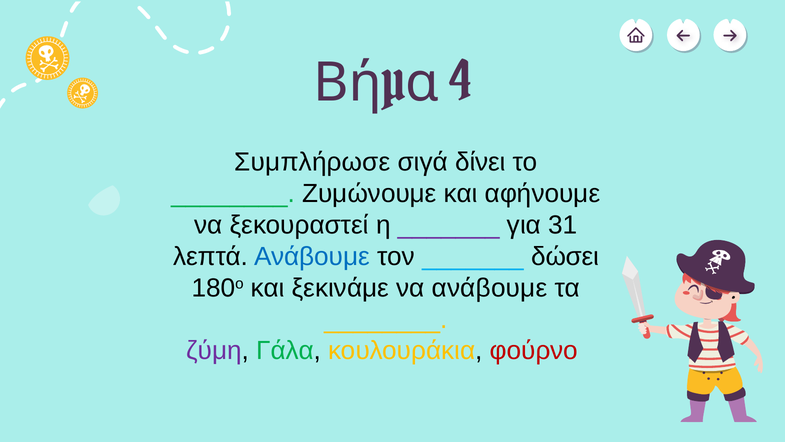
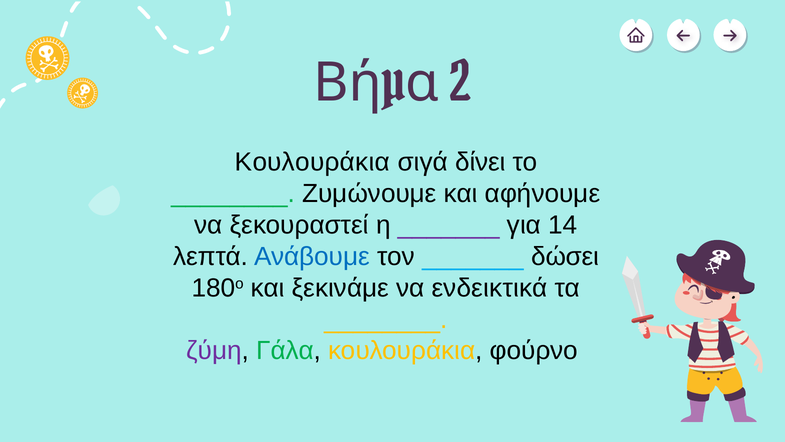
4: 4 -> 2 (460, 83)
Συμπλήρωσε: Συμπλήρωσε -> Κουλουράκια (312, 162)
31: 31 -> 14 (563, 225)
να ανάβουμε: ανάβουμε -> ενδεικτικά (490, 288)
φούρνο colour: red -> black (534, 350)
